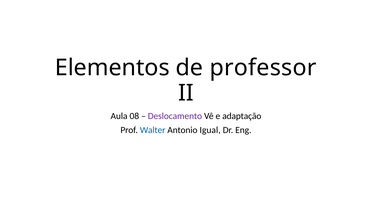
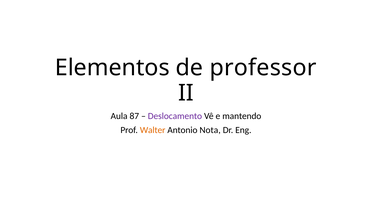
08: 08 -> 87 (134, 116)
adaptação: adaptação -> mantendo (242, 116)
Walter colour: blue -> orange (153, 130)
Igual: Igual -> Nota (210, 130)
